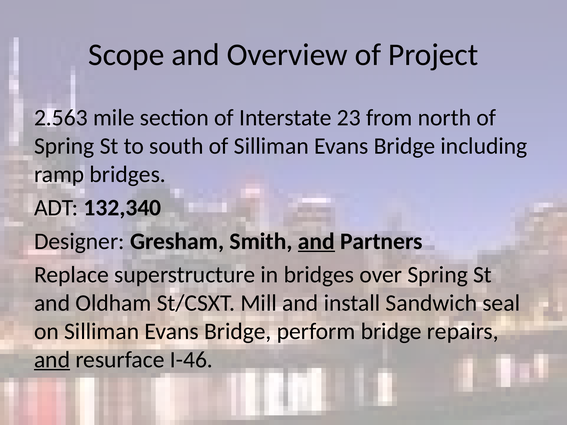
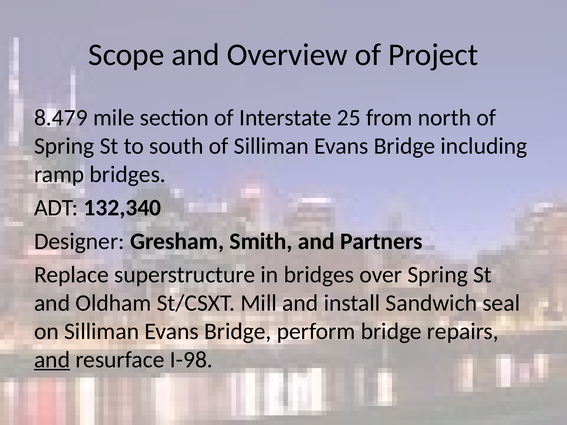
2.563: 2.563 -> 8.479 (61, 118)
23: 23 -> 25 (349, 118)
and underline: present -> none (316, 241)
I-46: I-46 -> I-98 (191, 360)
